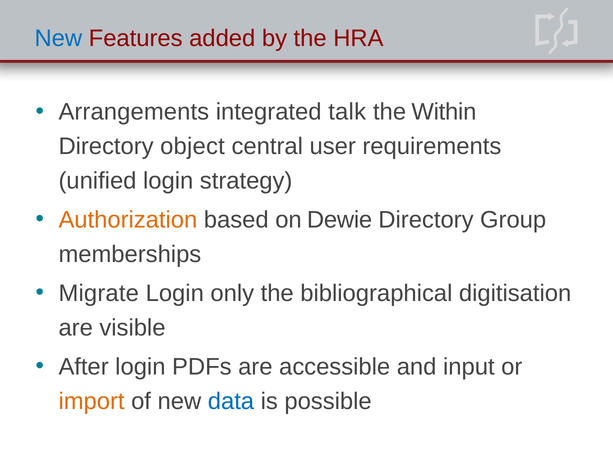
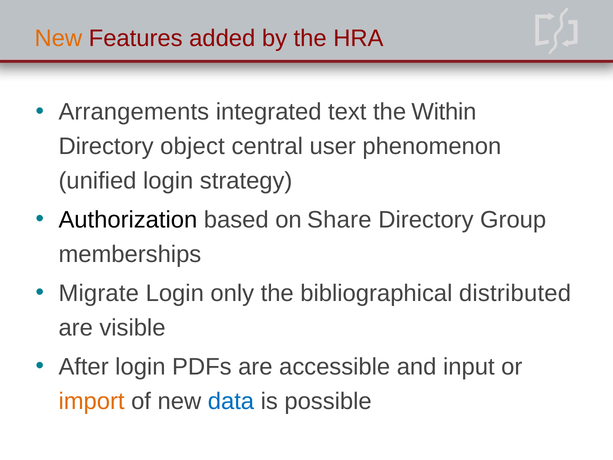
New colour: blue -> orange (58, 38)
talk: talk -> text (347, 112)
requirements: requirements -> phenomenon (432, 146)
Authorization colour: orange -> black (128, 220)
Dewie: Dewie -> Share (339, 220)
digitisation: digitisation -> distributed (515, 293)
